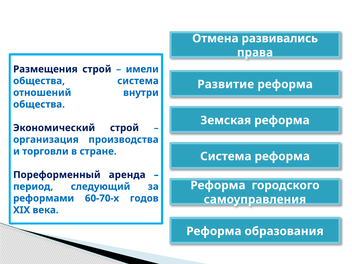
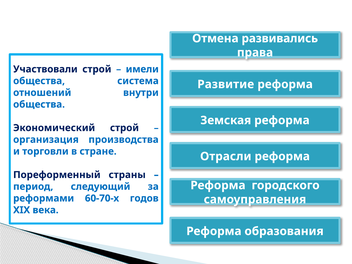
Размещения: Размещения -> Участвовали (45, 69)
Система: Система -> Отрасли (226, 156)
аренда: аренда -> страны (127, 175)
